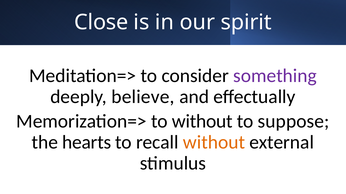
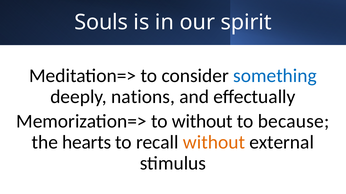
Close: Close -> Souls (101, 22)
something colour: purple -> blue (275, 76)
believe: believe -> nations (143, 97)
suppose: suppose -> because (294, 122)
